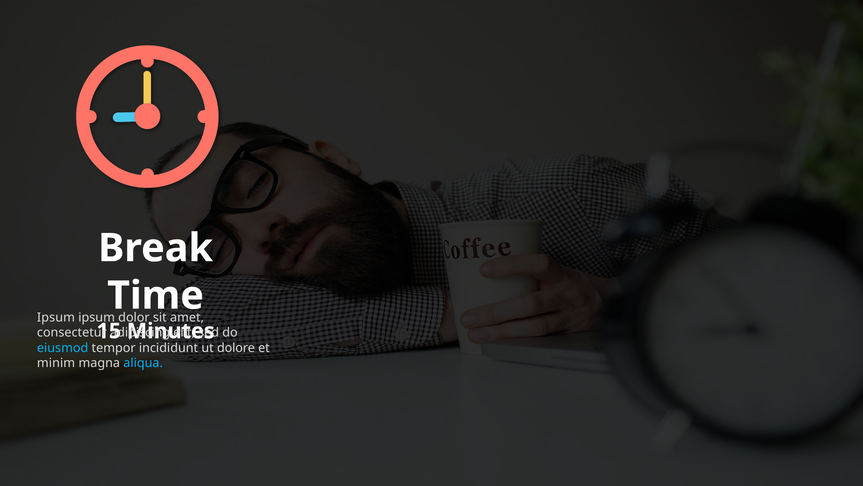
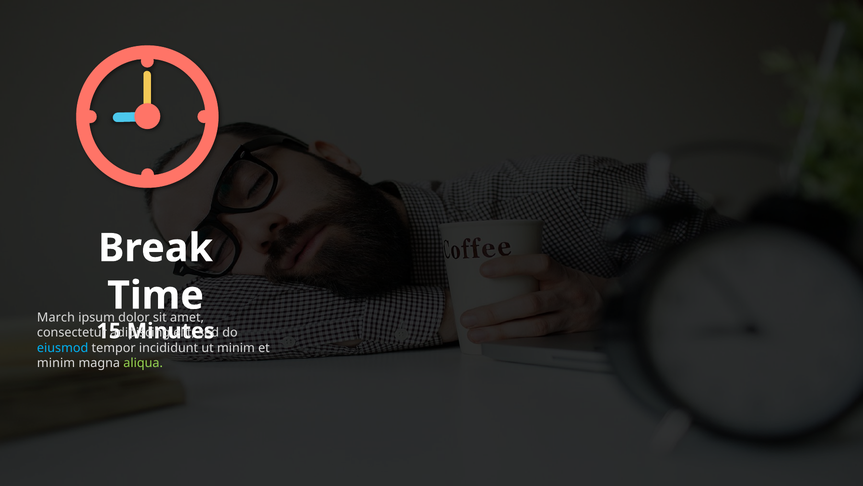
Ipsum: Ipsum -> March (56, 317)
dolore: dolore -> minim (236, 348)
aliqua colour: light blue -> light green (143, 363)
